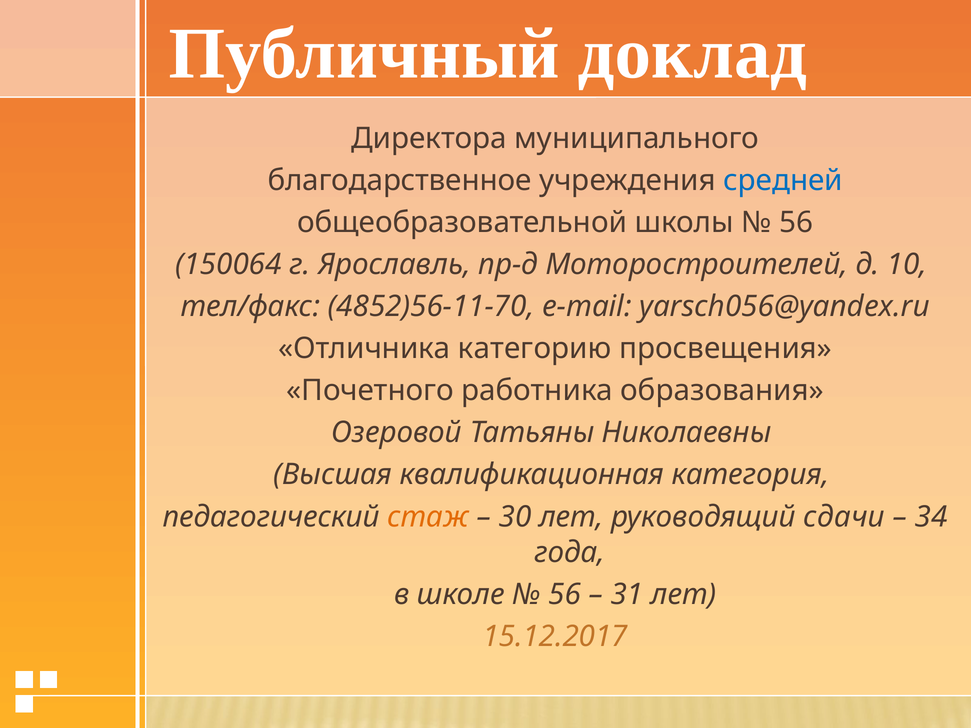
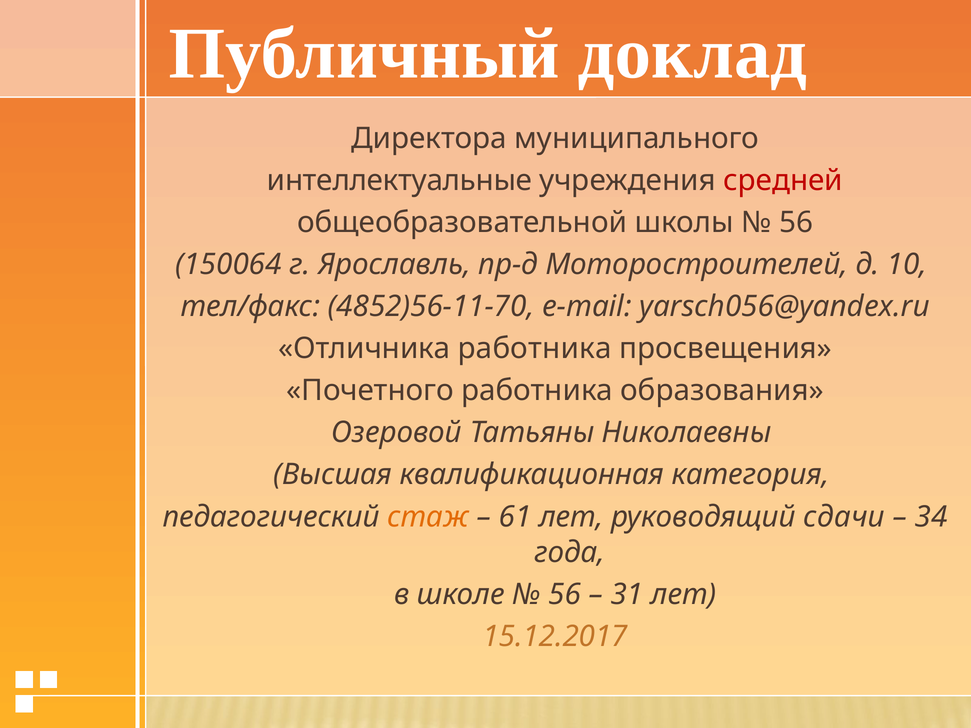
благодарственное: благодарственное -> интеллектуальные (400, 181)
средней colour: blue -> red (783, 181)
Отличника категорию: категорию -> работника (535, 349)
30: 30 -> 61 (515, 517)
